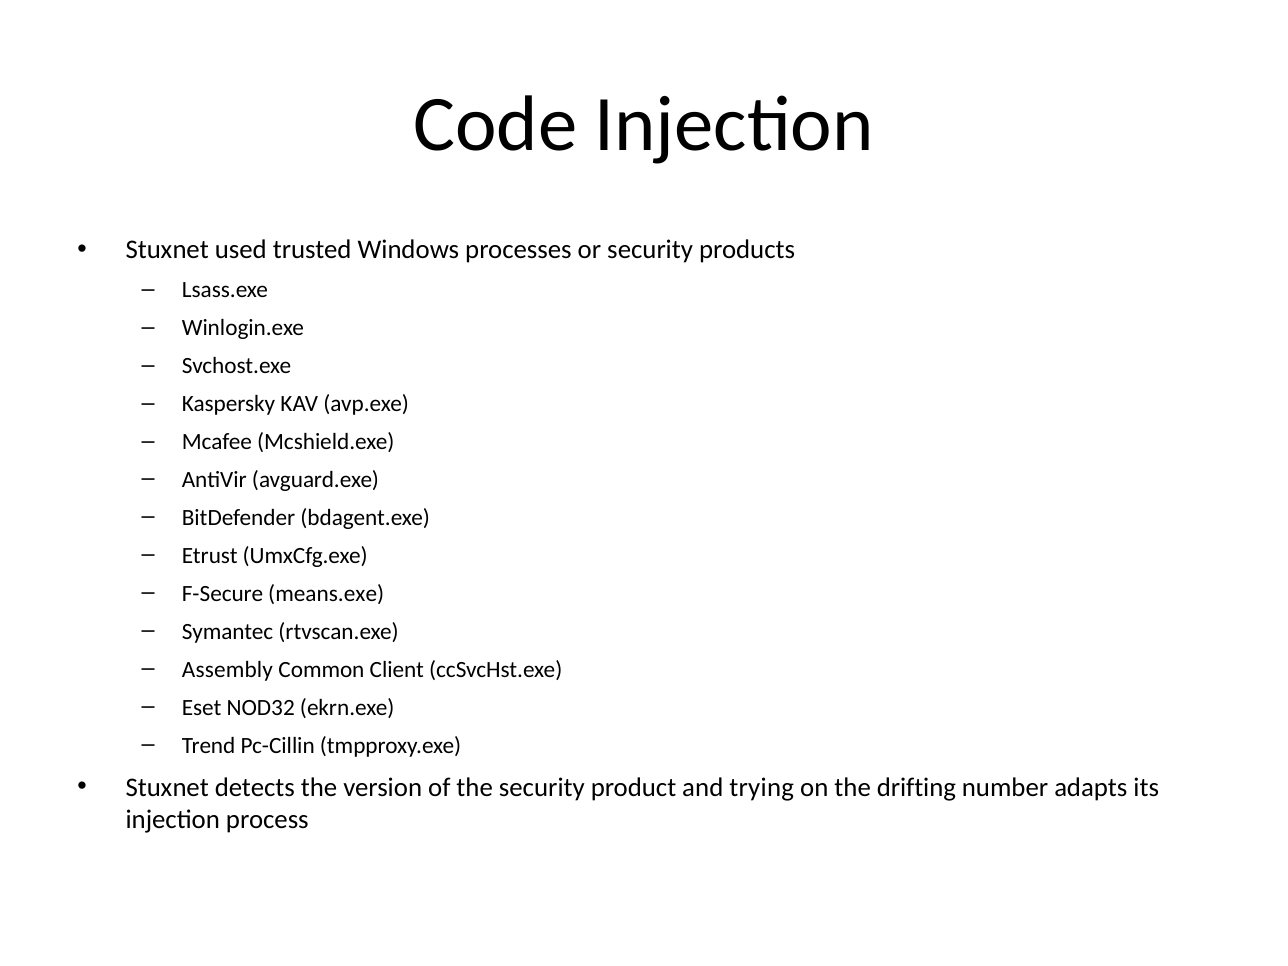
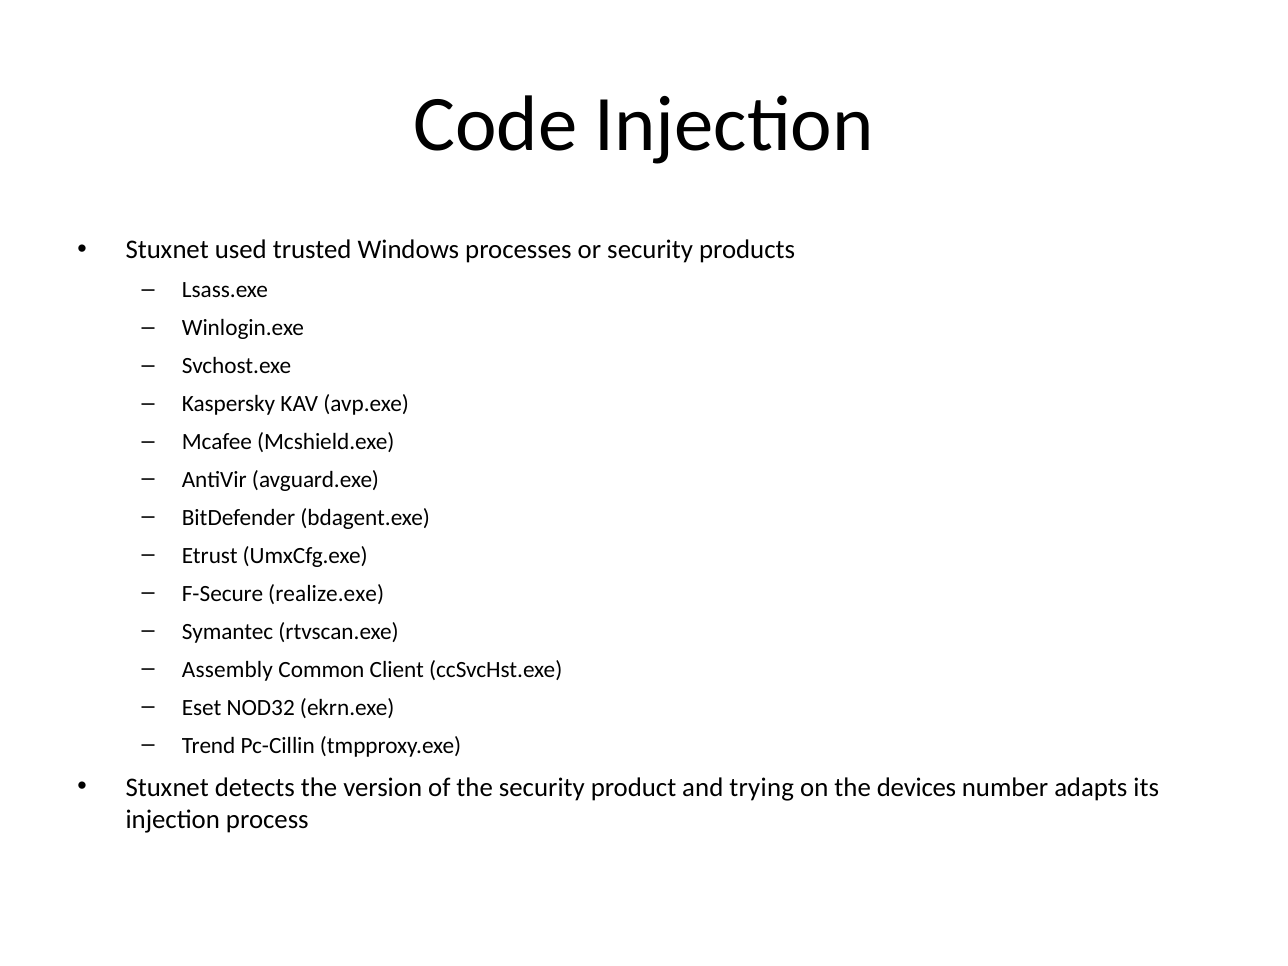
means.exe: means.exe -> realize.exe (326, 594)
drifting: drifting -> devices (916, 787)
